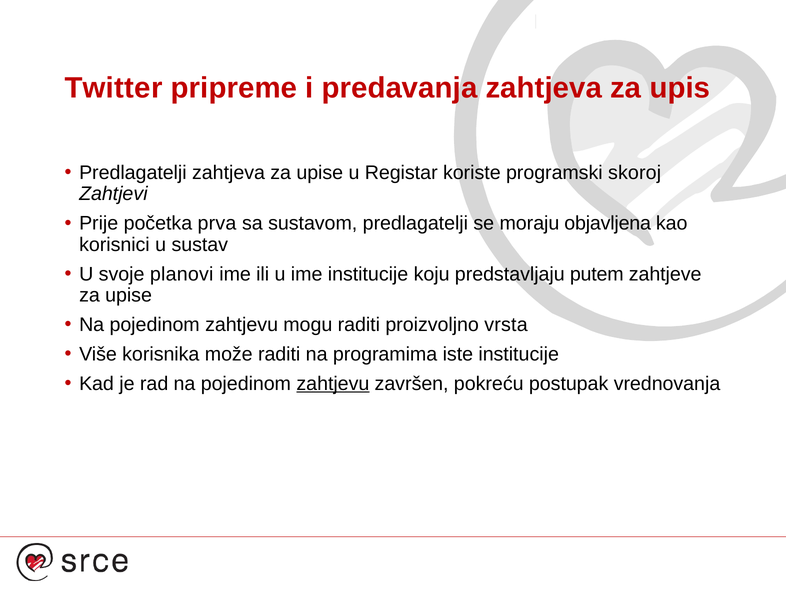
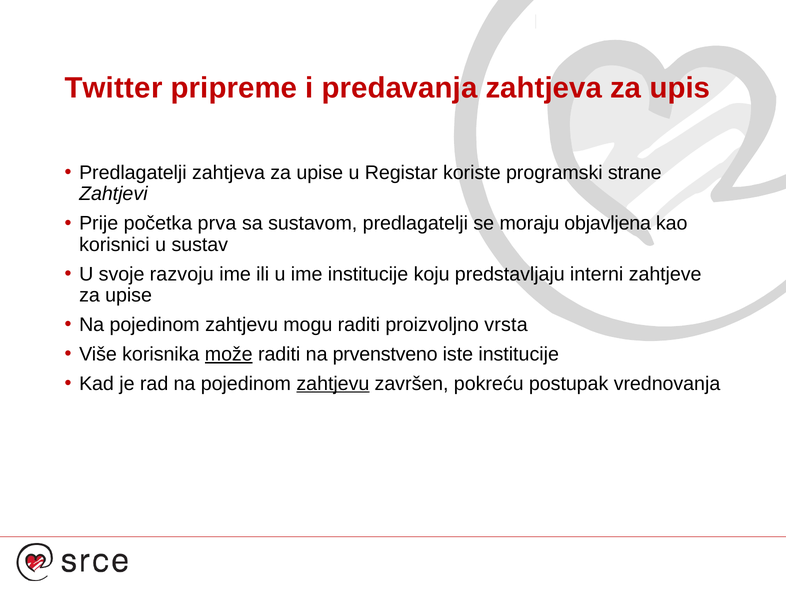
skoroj: skoroj -> strane (635, 173)
planovi: planovi -> razvoju (182, 274)
putem: putem -> interni (597, 274)
može underline: none -> present (229, 354)
programima: programima -> prvenstveno (385, 354)
